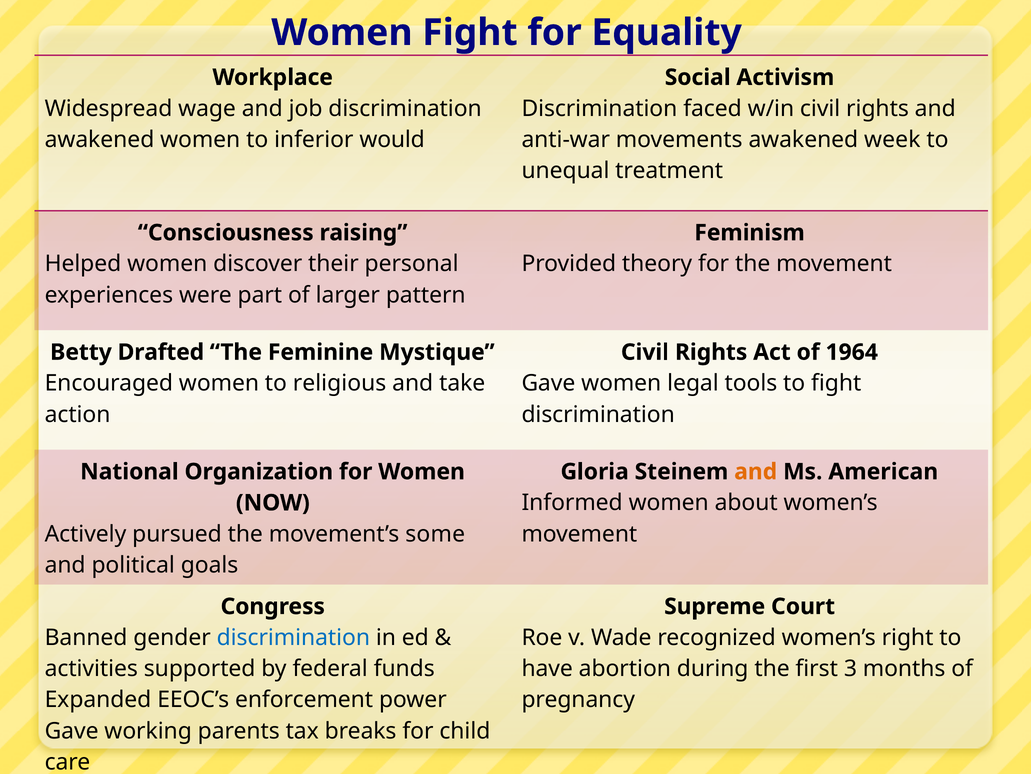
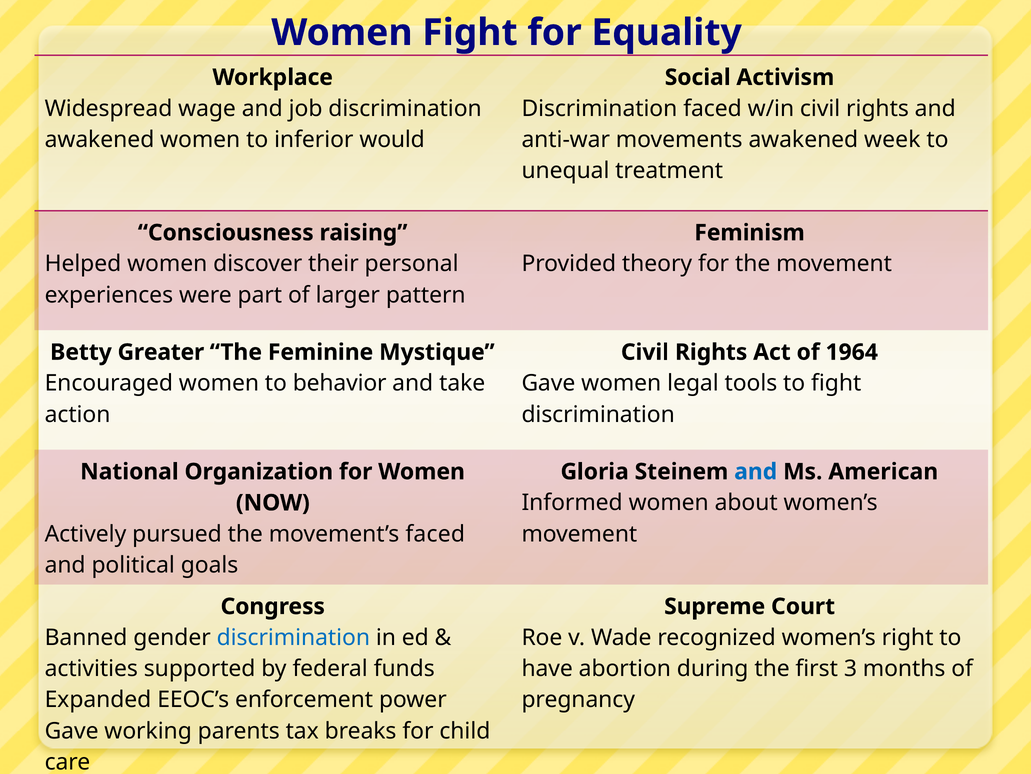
Drafted: Drafted -> Greater (161, 352)
religious: religious -> behavior (340, 383)
and colour: orange -> blue (756, 471)
movement’s some: some -> faced (435, 533)
